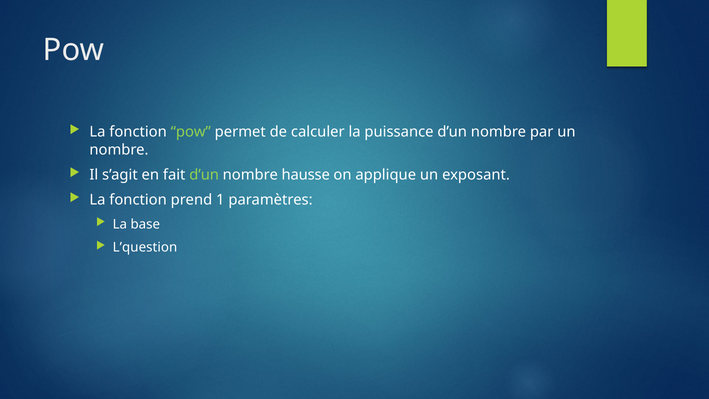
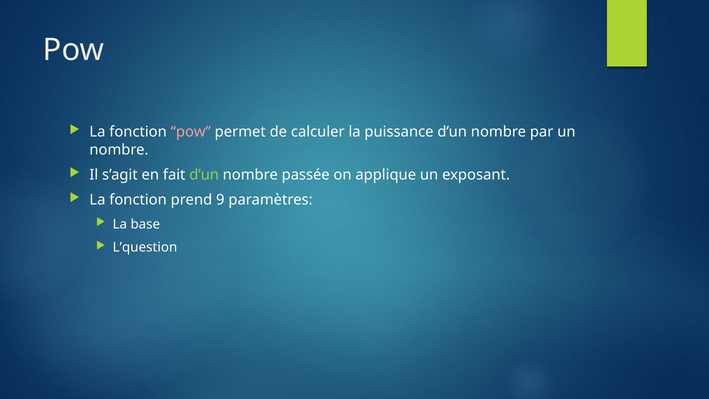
pow colour: light green -> pink (191, 132)
hausse: hausse -> passée (306, 175)
1: 1 -> 9 (220, 200)
